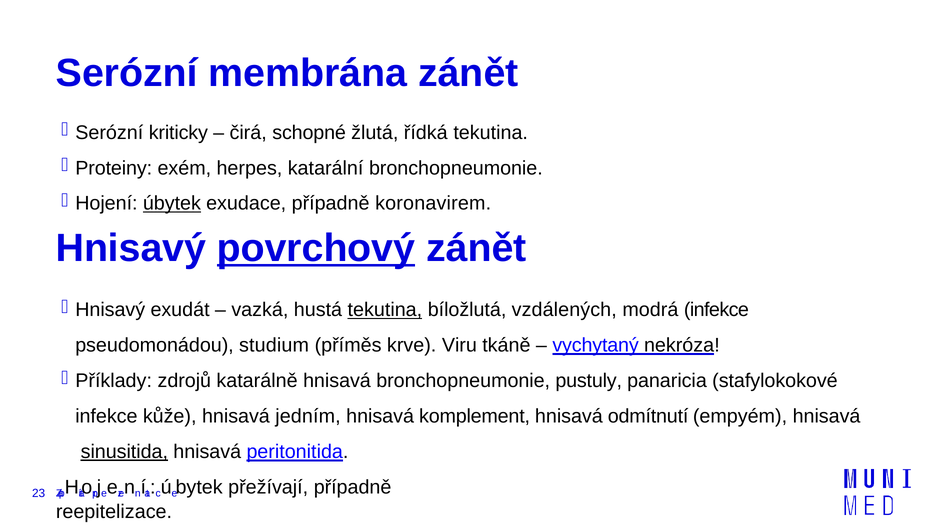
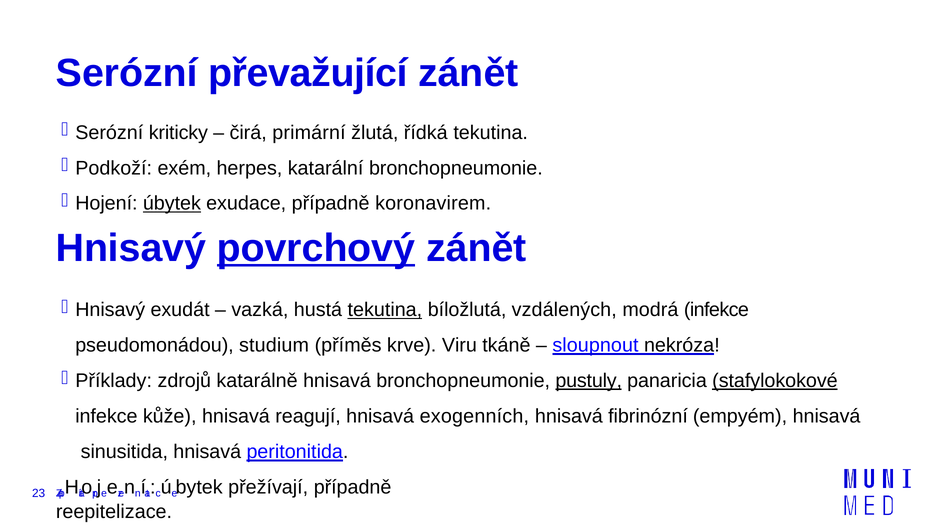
membrána: membrána -> převažující (308, 73)
schopné: schopné -> primární (309, 133)
Proteiny: Proteiny -> Podkoží (114, 168)
vychytaný: vychytaný -> sloupnout (595, 345)
pustuly underline: none -> present (589, 381)
stafylokokové underline: none -> present (775, 381)
jedním: jedním -> reagují (308, 416)
komplement: komplement -> exogenních (474, 416)
odmítnutí: odmítnutí -> fibrinózní (648, 416)
sinusitida underline: present -> none (124, 452)
